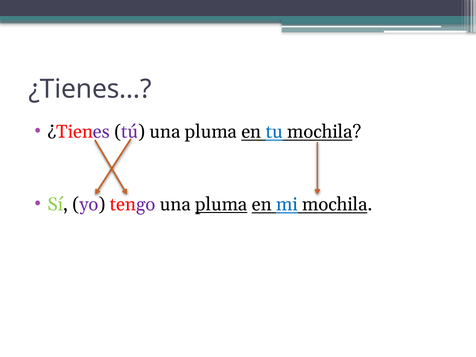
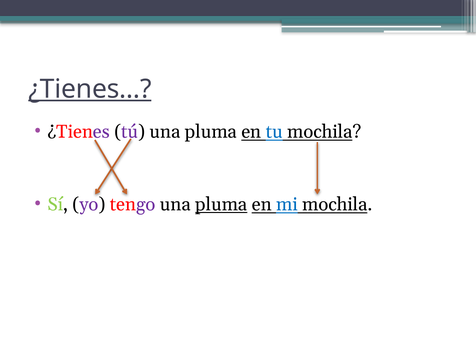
¿Tienes… underline: none -> present (90, 89)
